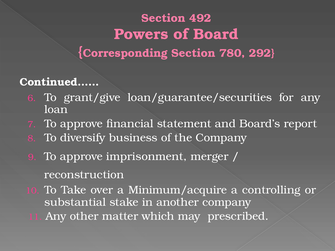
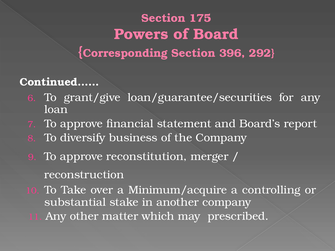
492: 492 -> 175 (200, 18)
780: 780 -> 396 (232, 53)
imprisonment: imprisonment -> reconstitution (147, 157)
